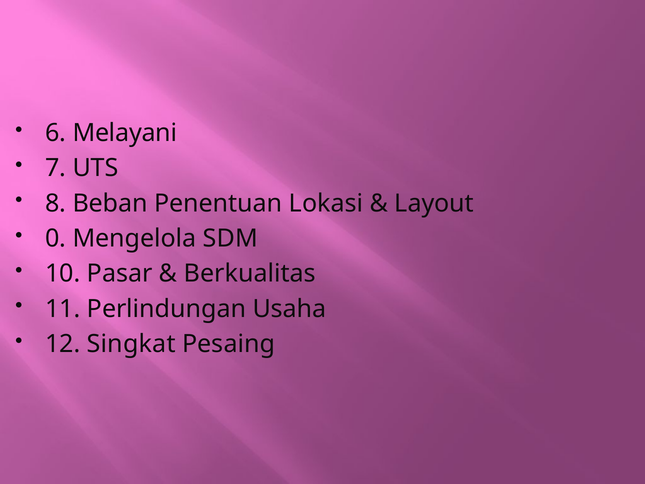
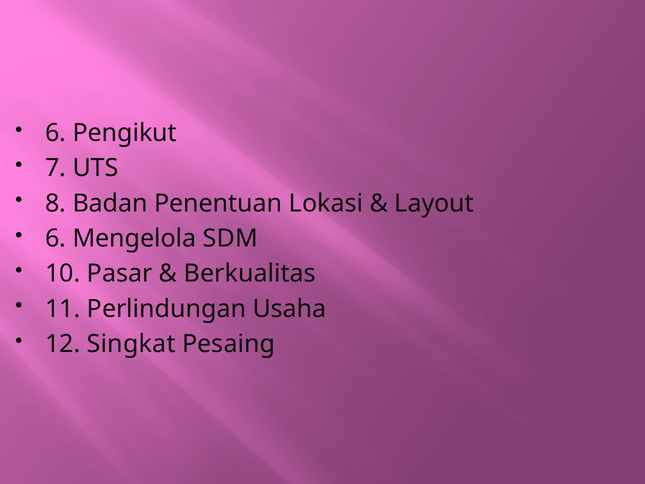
Melayani: Melayani -> Pengikut (125, 133)
Beban: Beban -> Badan (110, 203)
0: 0 -> 6 (56, 238)
